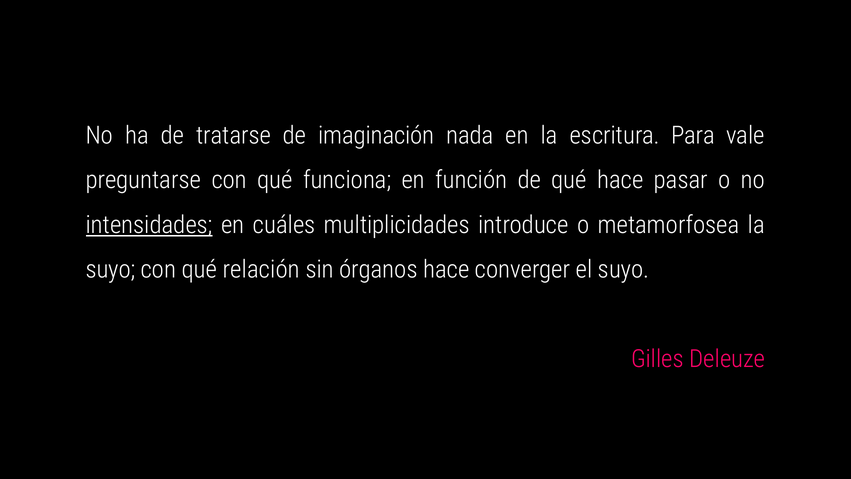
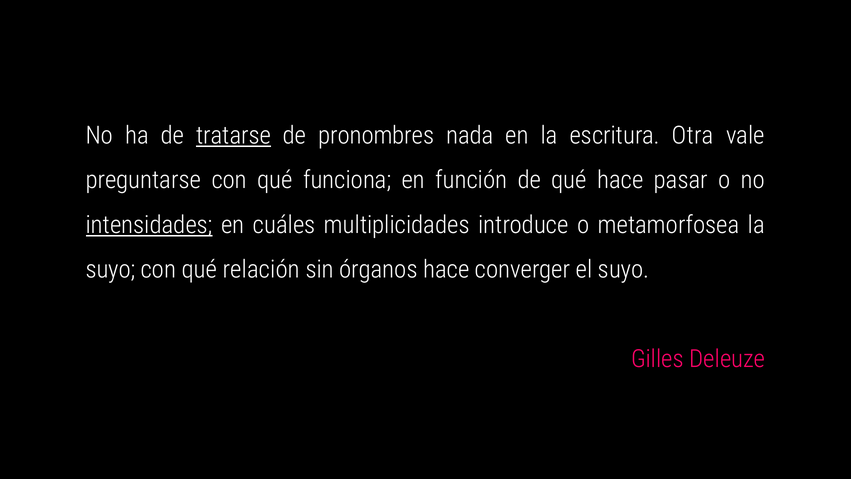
tratarse underline: none -> present (234, 135)
imaginación: imaginación -> pronombres (376, 135)
Para: Para -> Otra (693, 135)
